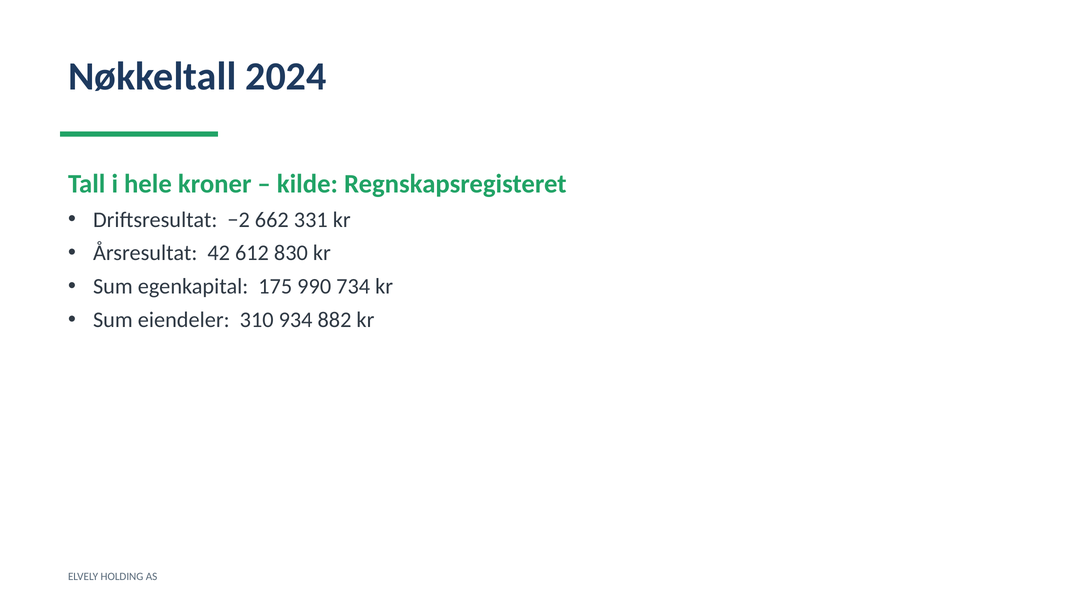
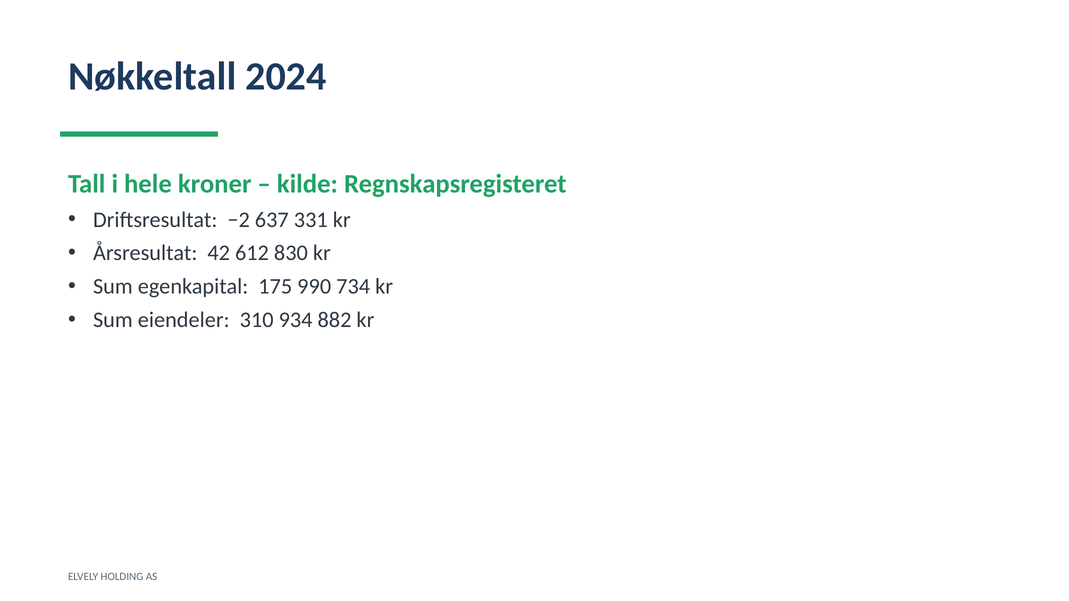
662: 662 -> 637 (272, 220)
